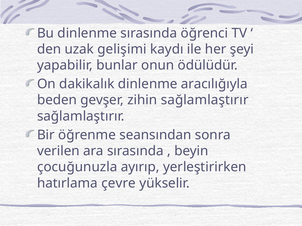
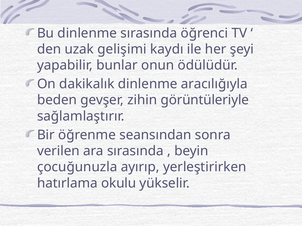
zihin sağlamlaştırır: sağlamlaştırır -> görüntüleriyle (205, 100)
çevre: çevre -> okulu (119, 184)
